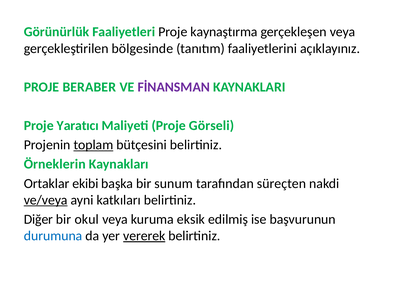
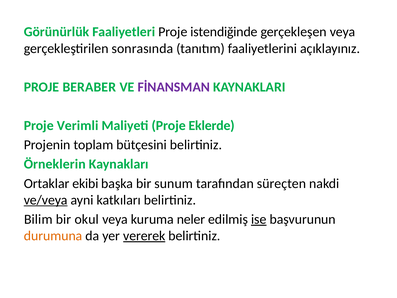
kaynaştırma: kaynaştırma -> istendiğinde (224, 32)
bölgesinde: bölgesinde -> sonrasında (142, 48)
Yaratıcı: Yaratıcı -> Verimli (78, 126)
Görseli: Görseli -> Eklerde (212, 126)
toplam underline: present -> none (93, 145)
Diğer: Diğer -> Bilim (38, 219)
eksik: eksik -> neler (191, 219)
ise underline: none -> present (259, 219)
durumuna colour: blue -> orange (53, 236)
